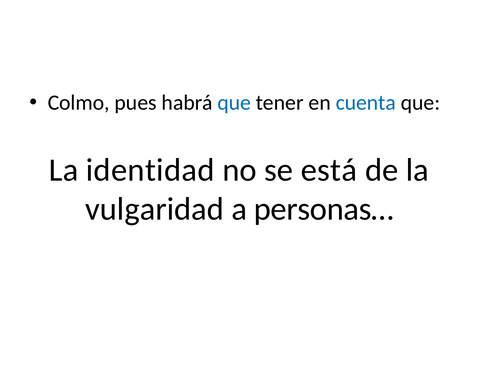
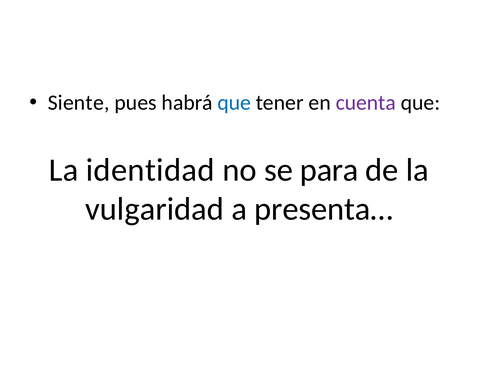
Colmo: Colmo -> Siente (79, 103)
cuenta colour: blue -> purple (366, 103)
está: está -> para (329, 170)
personas…: personas… -> presenta… (324, 209)
